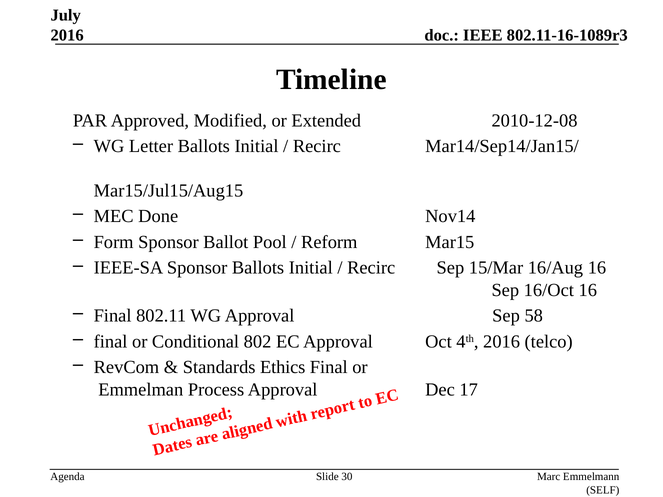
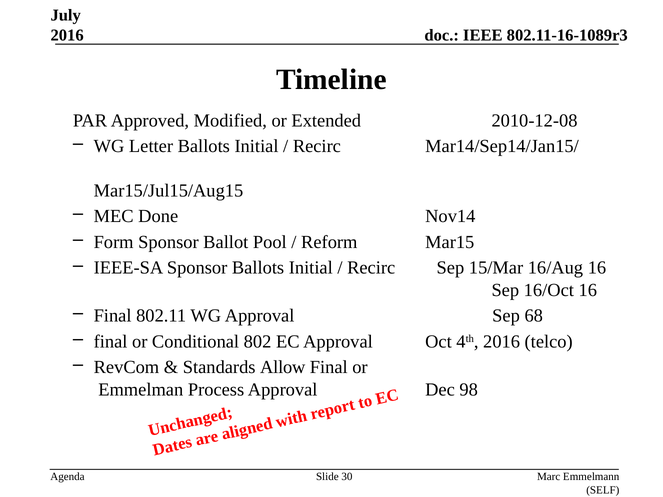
58: 58 -> 68 (534, 316)
Ethics: Ethics -> Allow (283, 368)
17: 17 -> 98 (469, 390)
